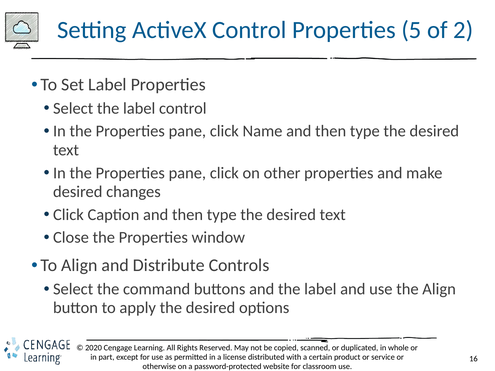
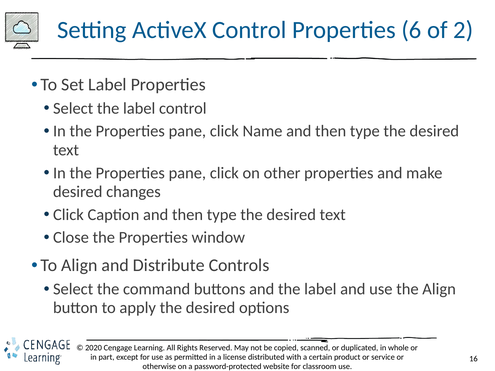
5: 5 -> 6 (411, 30)
